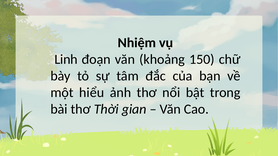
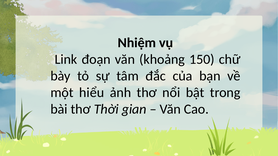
Linh: Linh -> Link (66, 59)
